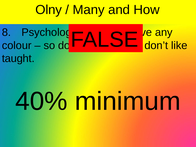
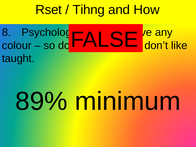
Olny: Olny -> Rset (49, 10)
Many: Many -> Tihng (89, 10)
40%: 40% -> 89% (41, 101)
